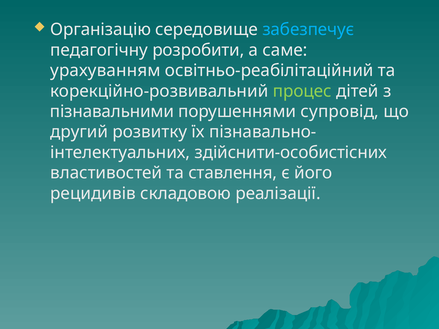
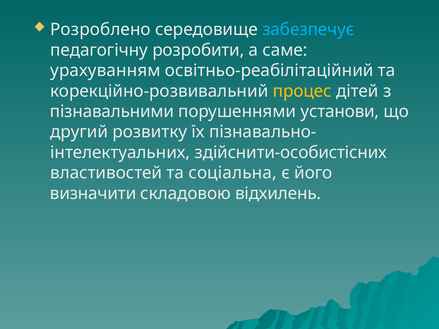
Організацію: Організацію -> Розроблено (101, 30)
процес colour: light green -> yellow (302, 91)
супровід: супровід -> установи (340, 112)
ставлення: ставлення -> соціальна (233, 173)
рецидивів: рецидивів -> визначити (93, 194)
реалізації: реалізації -> відхилень (278, 194)
